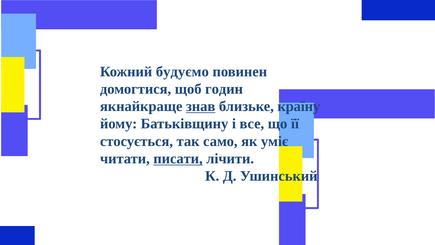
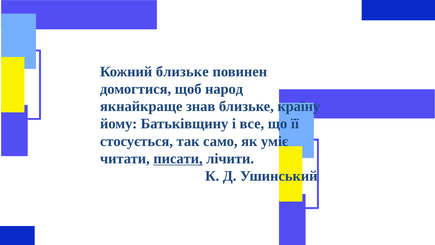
Кожний будуємо: будуємо -> близьке (182, 71)
годин: годин -> народ (224, 89)
знав underline: present -> none (201, 106)
